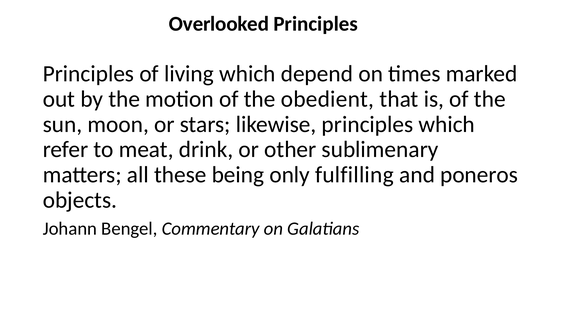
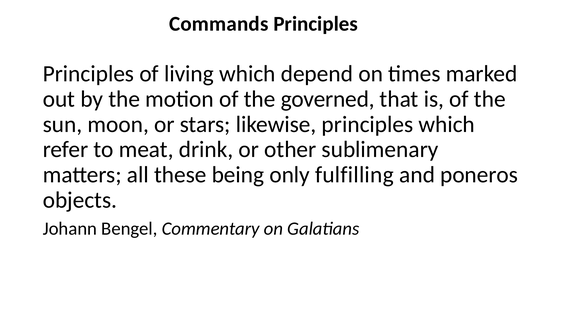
Overlooked: Overlooked -> Commands (219, 24)
obedient: obedient -> governed (328, 99)
